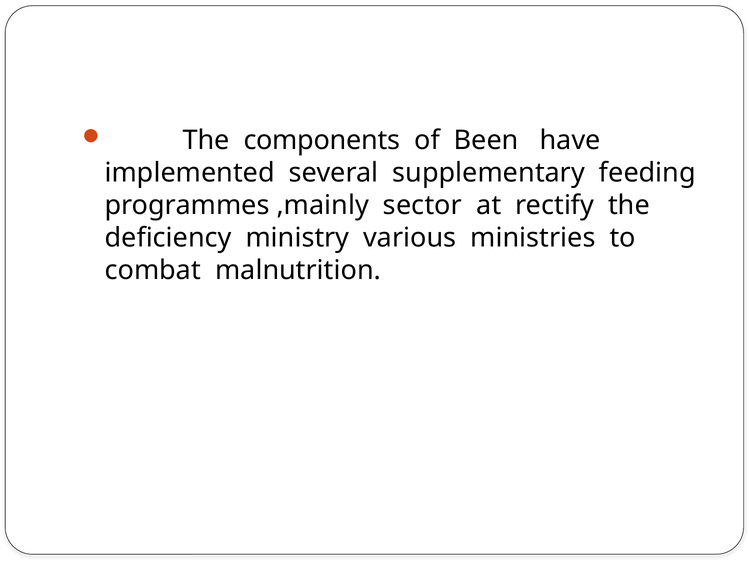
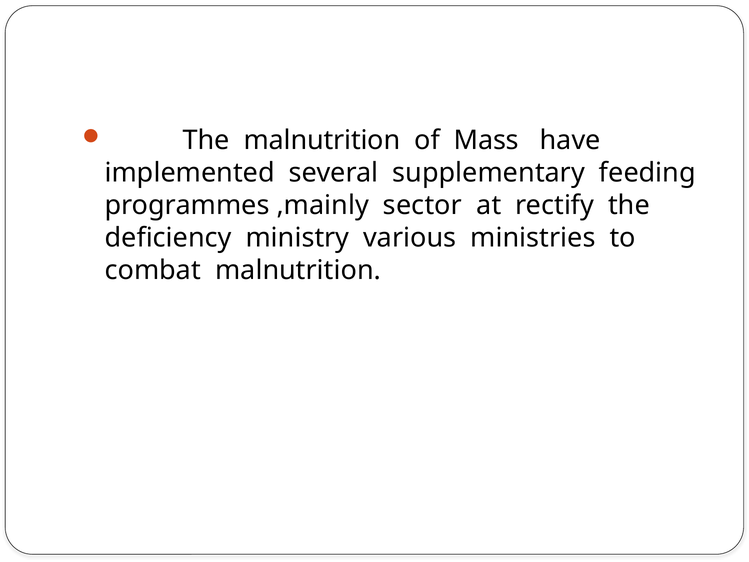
The components: components -> malnutrition (322, 140)
Been: Been -> Mass (486, 140)
